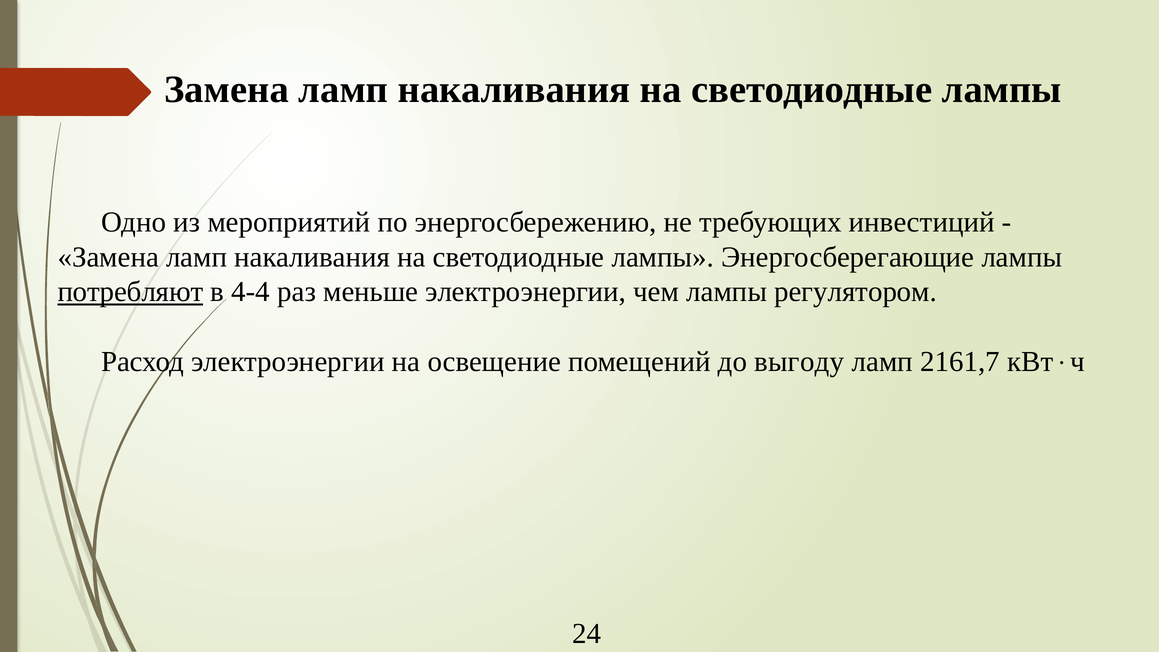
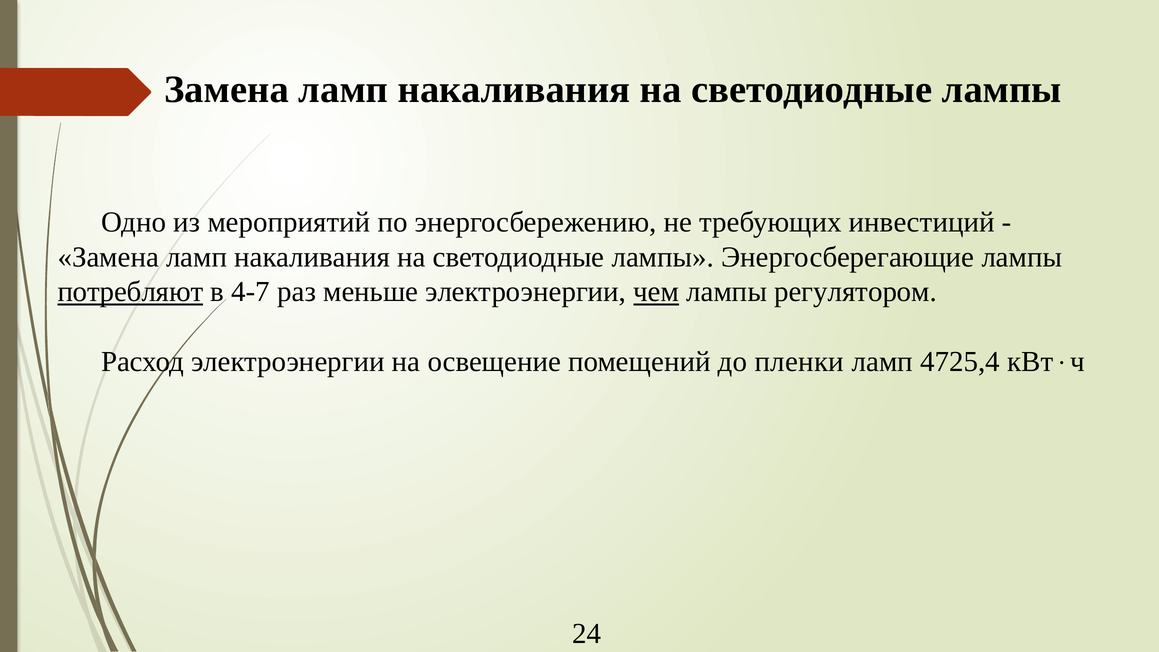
4-4: 4-4 -> 4-7 (251, 292)
чем underline: none -> present (656, 292)
выгоду: выгоду -> пленки (799, 361)
2161,7: 2161,7 -> 4725,4 (960, 361)
